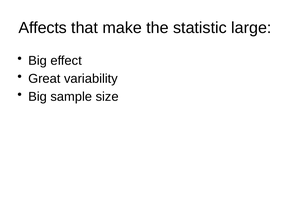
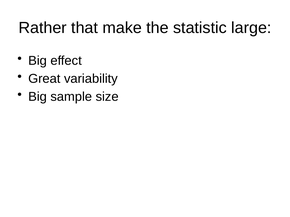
Affects: Affects -> Rather (43, 28)
